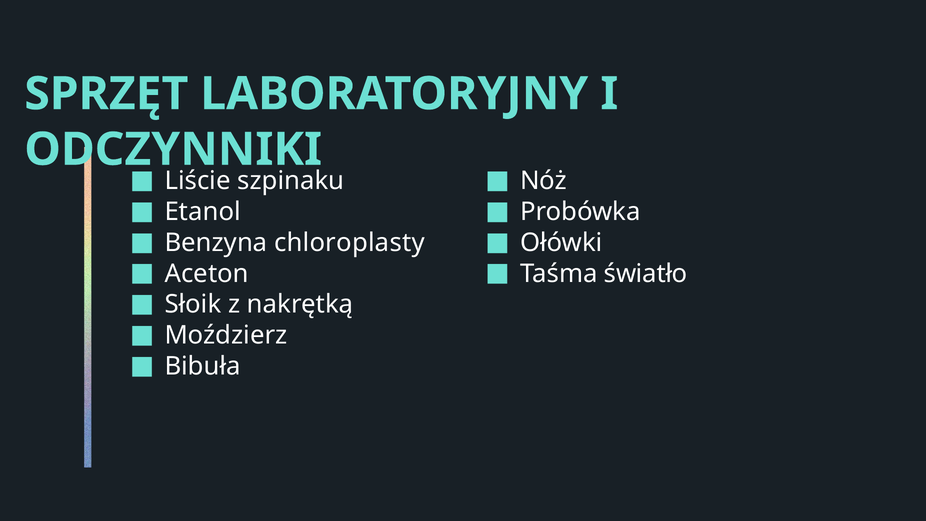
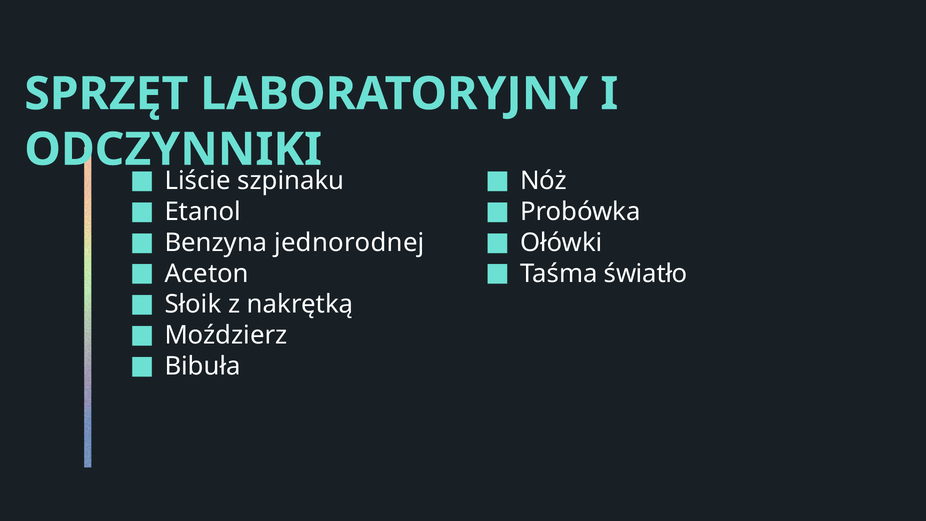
chloroplasty: chloroplasty -> jednorodnej (349, 243)
